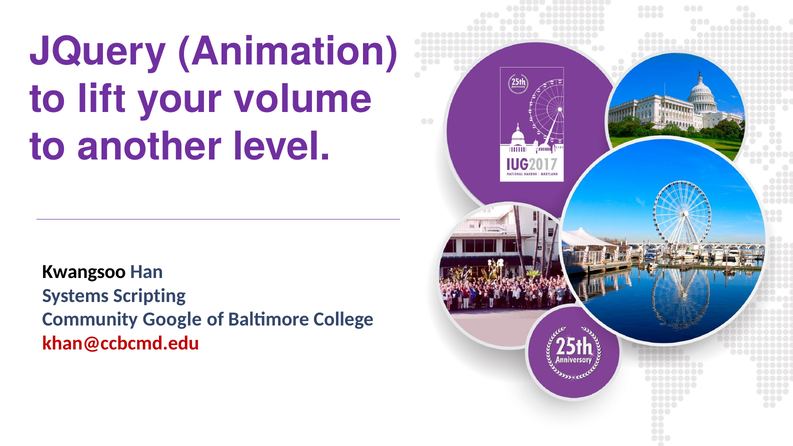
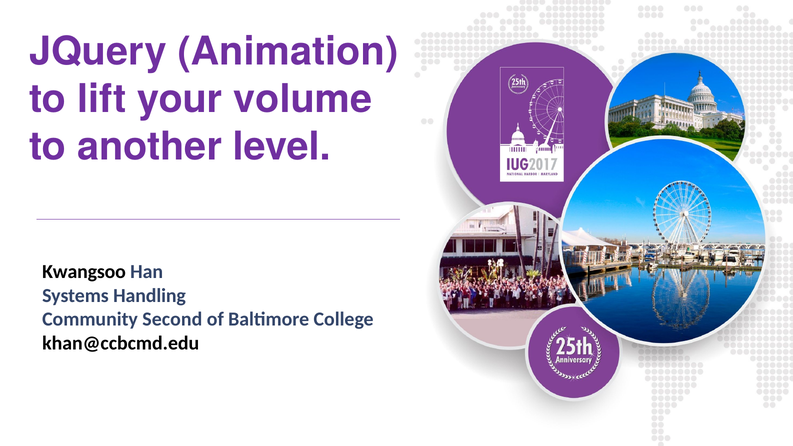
Scripting: Scripting -> Handling (150, 296)
Google: Google -> Second (172, 319)
khan@ccbcmd.edu colour: red -> black (121, 343)
